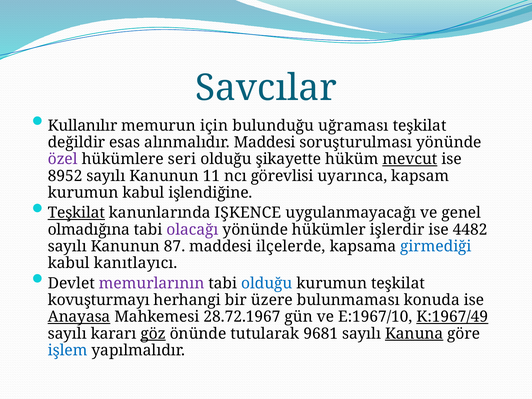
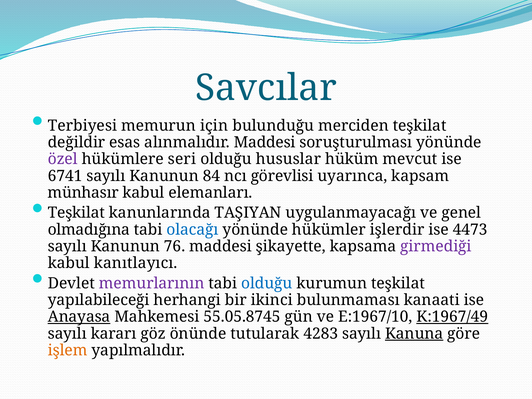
Kullanılır: Kullanılır -> Terbiyesi (82, 126)
uğraması: uğraması -> merciden (353, 126)
şikayette: şikayette -> hususlar (288, 159)
mevcut underline: present -> none (410, 159)
8952: 8952 -> 6741 (65, 176)
11: 11 -> 84 (211, 176)
kurumun: kurumun -> münhasır (83, 193)
işlendiğine: işlendiğine -> elemanları (210, 193)
Teşkilat underline: present -> none (76, 213)
IŞKENCE: IŞKENCE -> TAŞIYAN (248, 213)
olacağı colour: purple -> blue (193, 230)
4482: 4482 -> 4473 (470, 230)
87: 87 -> 76 (175, 246)
ilçelerde: ilçelerde -> şikayette (291, 246)
girmediği colour: blue -> purple (436, 246)
kovuşturmayı: kovuşturmayı -> yapılabileceği (99, 300)
üzere: üzere -> ikinci (272, 300)
konuda: konuda -> kanaati (432, 300)
28.72.1967: 28.72.1967 -> 55.05.8745 (242, 317)
göz underline: present -> none (153, 334)
9681: 9681 -> 4283 (321, 334)
işlem colour: blue -> orange (68, 350)
